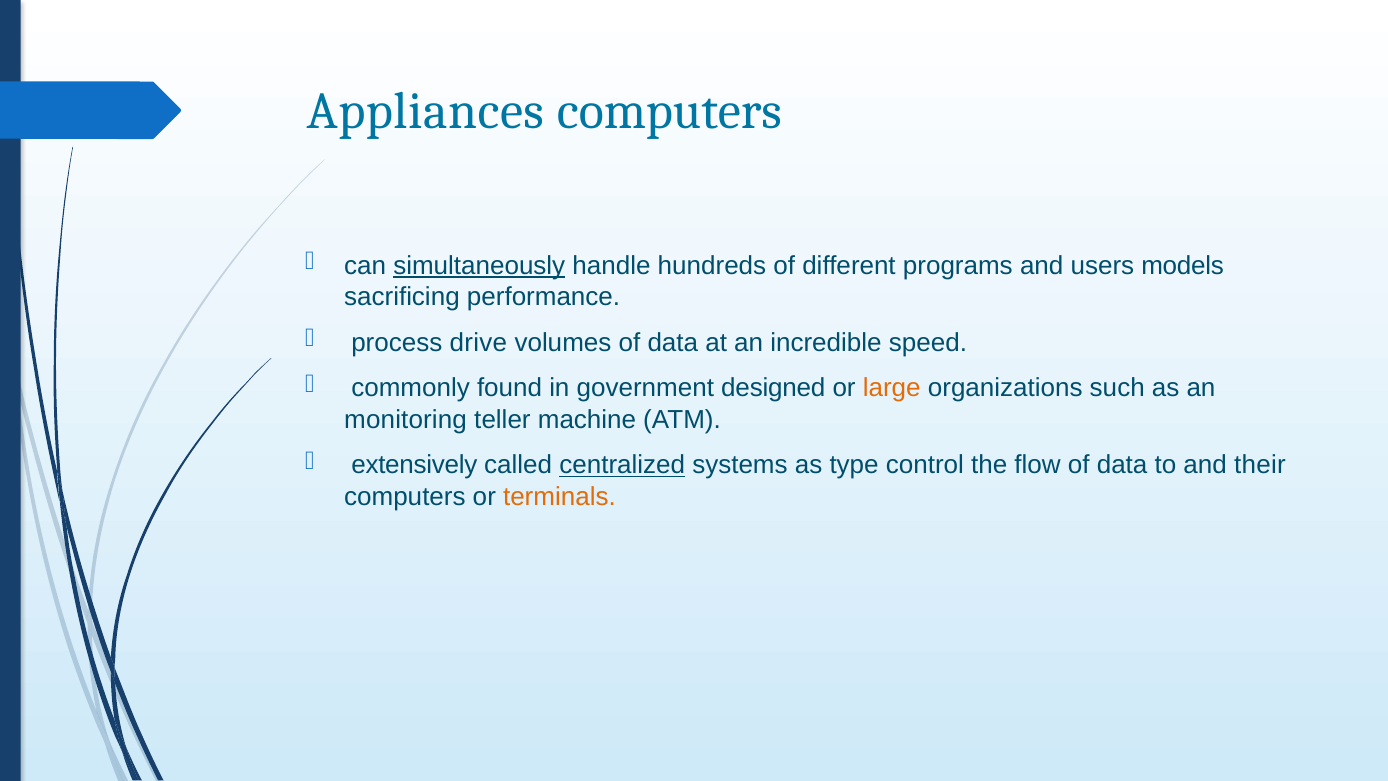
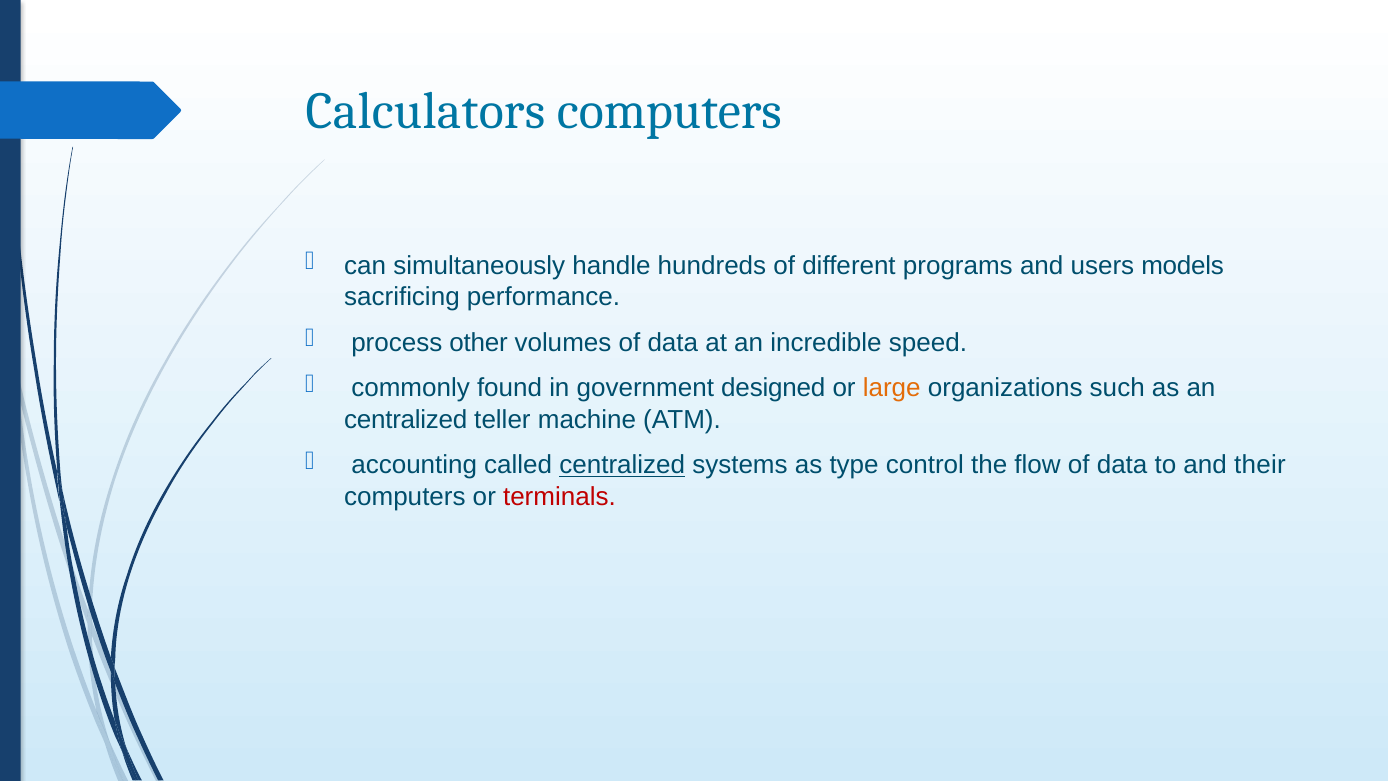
Appliances: Appliances -> Calculators (425, 111)
simultaneously underline: present -> none (479, 266)
drive: drive -> other (479, 342)
monitoring: monitoring -> centralized (406, 419)
extensively: extensively -> accounting (414, 465)
terminals colour: orange -> red (559, 496)
